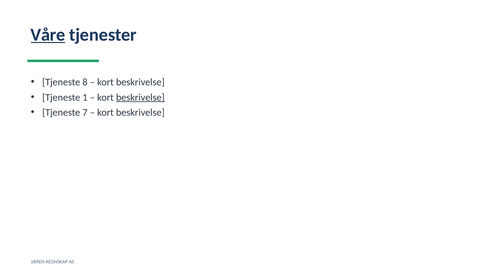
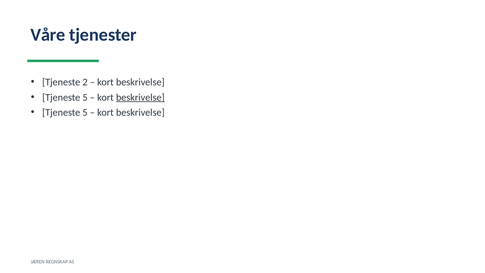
Våre underline: present -> none (48, 35)
8: 8 -> 2 (85, 82)
1: 1 -> 5 (85, 97)
7: 7 -> 5 (85, 112)
